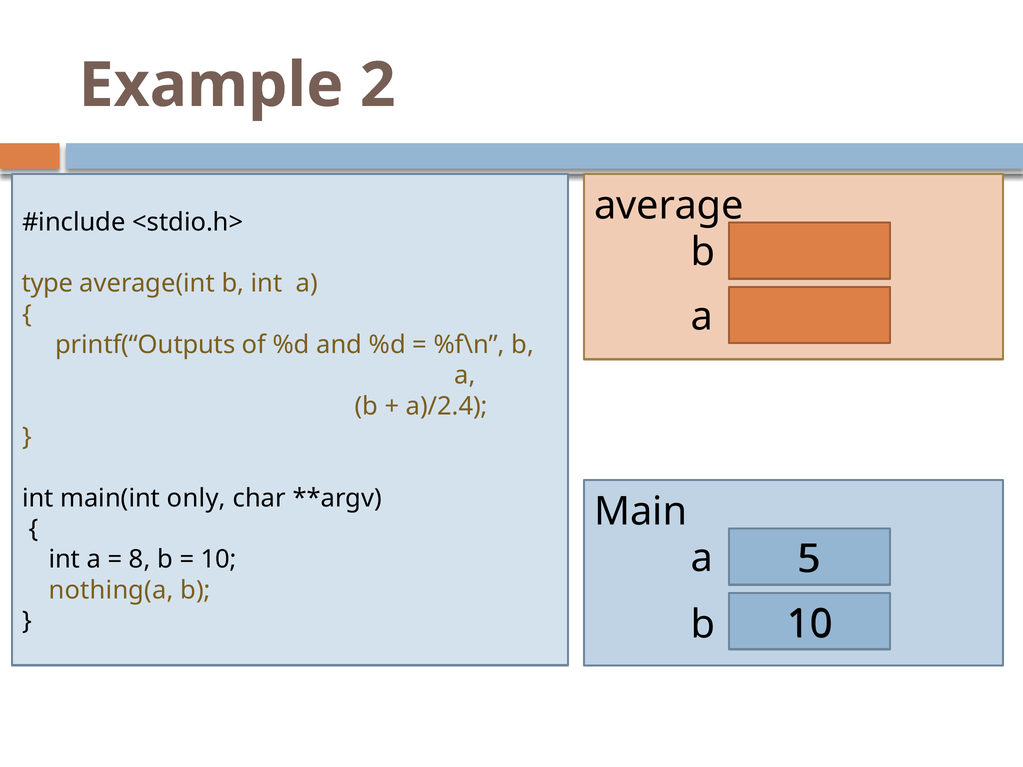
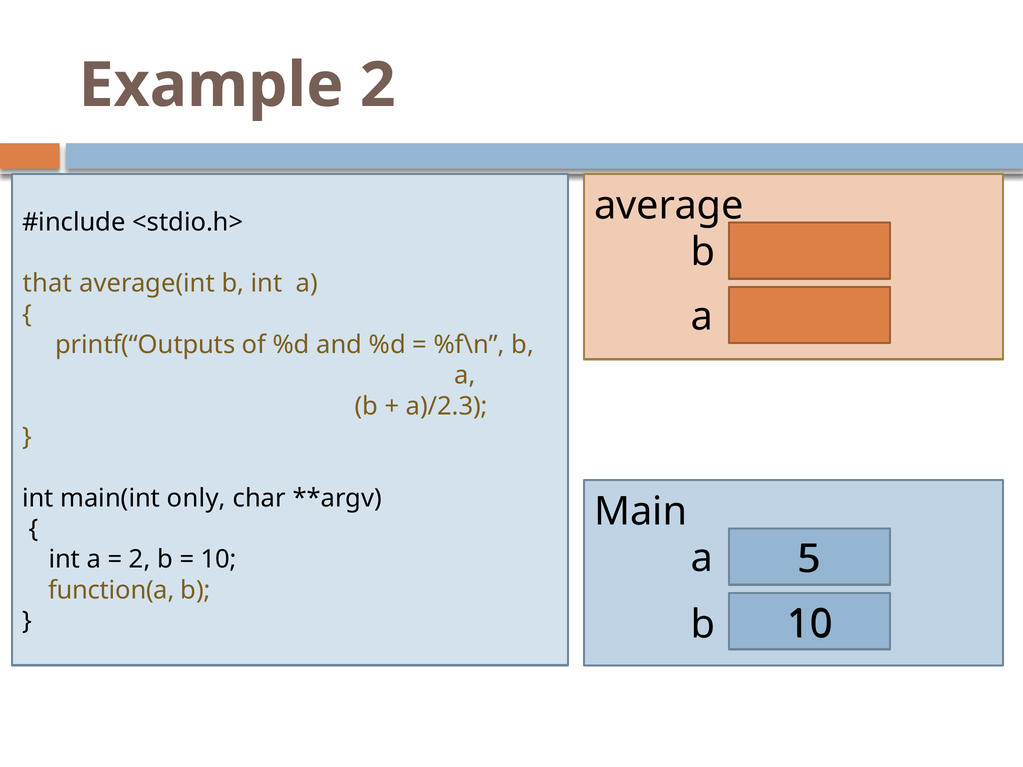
type: type -> that (47, 284)
a)/2.4: a)/2.4 -> a)/2.3 (447, 406)
8: 8 -> 2 (140, 560)
nothing(a: nothing(a -> function(a (111, 590)
